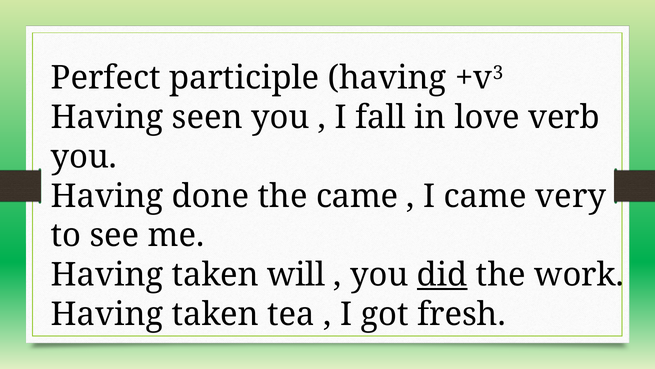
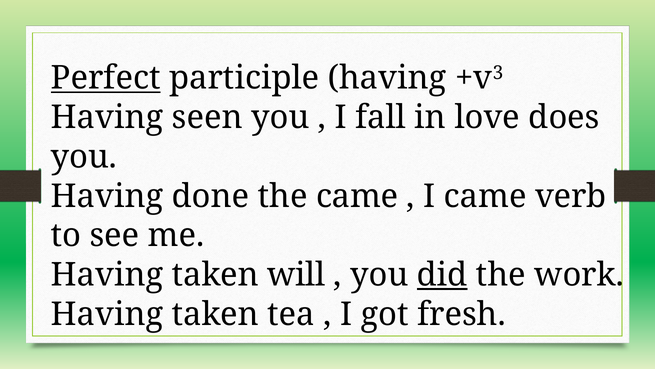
Perfect underline: none -> present (106, 78)
verb: verb -> does (564, 117)
very: very -> verb (571, 196)
